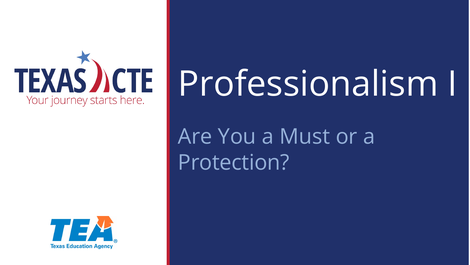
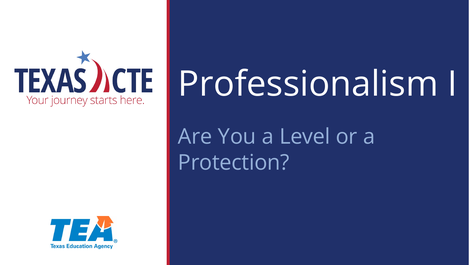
Must: Must -> Level (305, 136)
